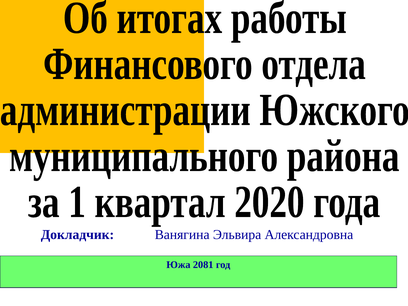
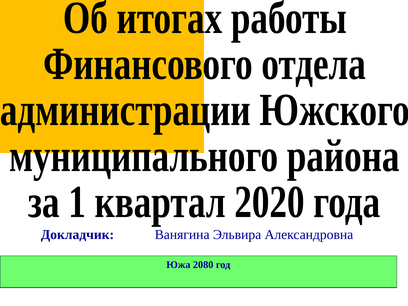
2081: 2081 -> 2080 (203, 265)
